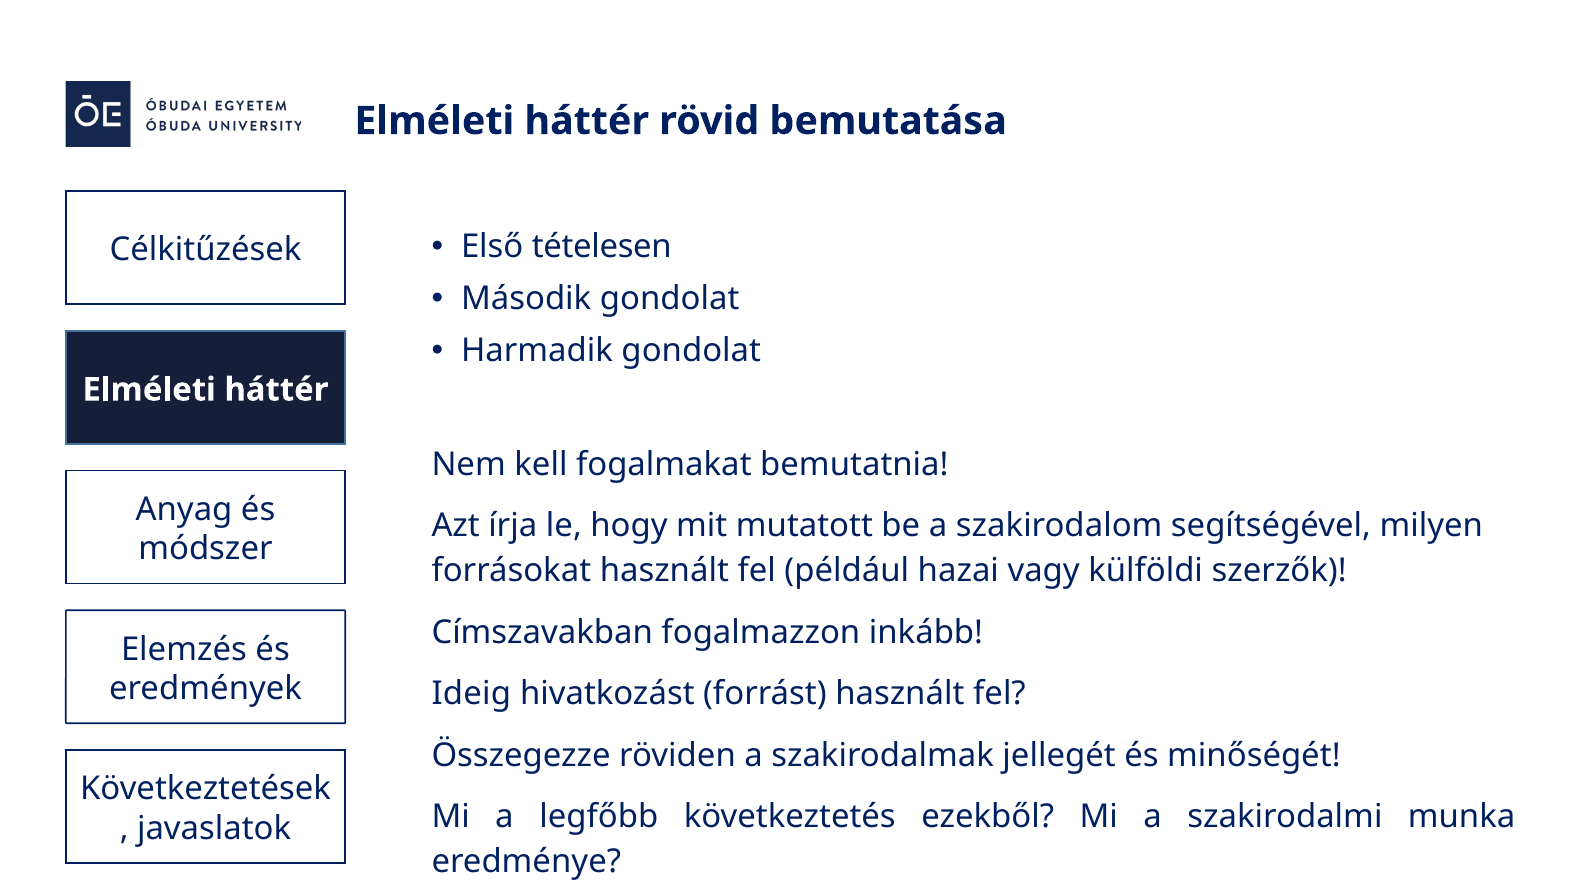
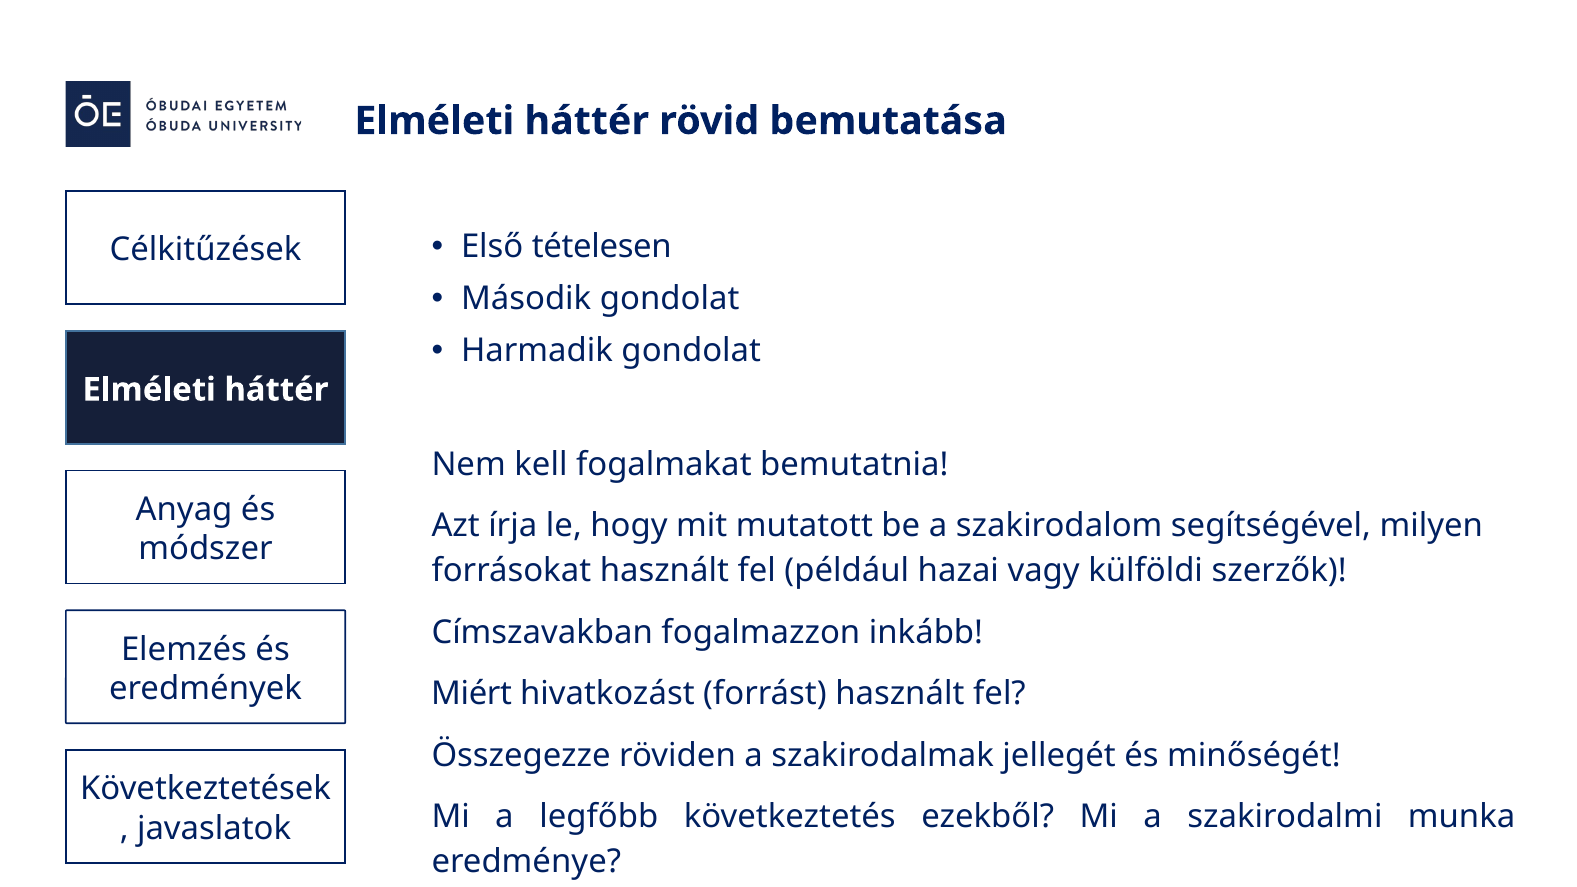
Ideig: Ideig -> Miért (472, 694)
